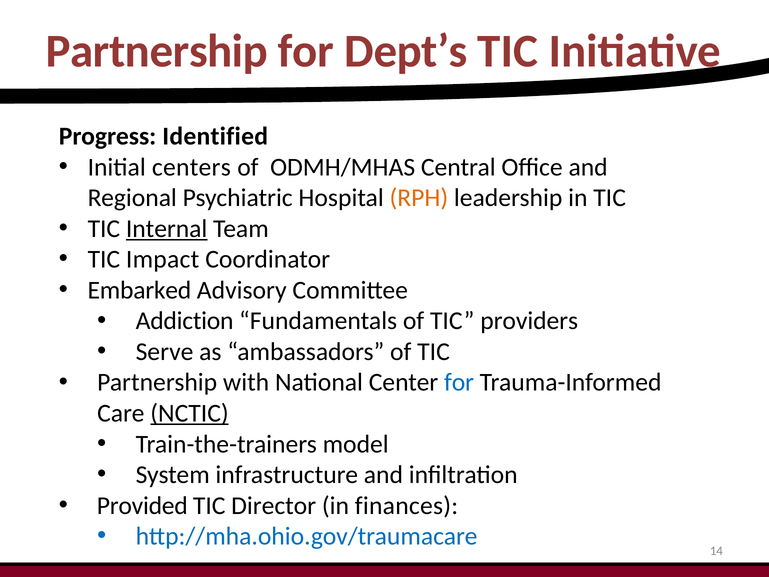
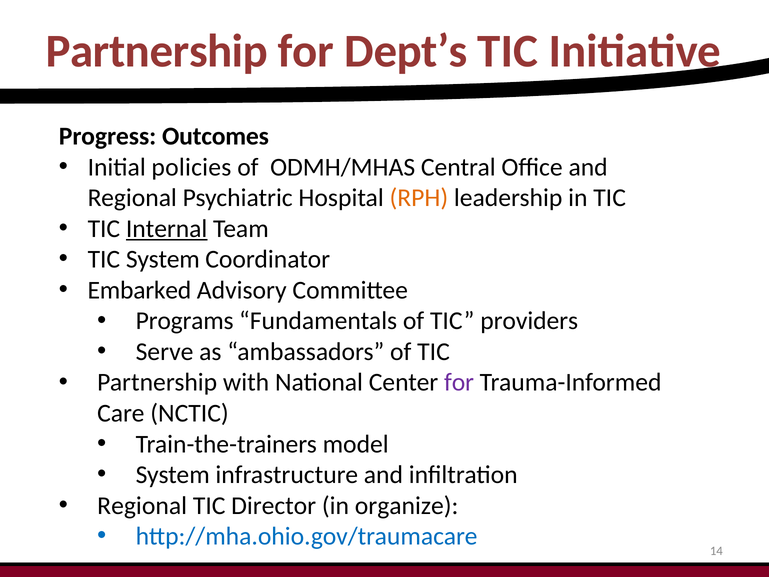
Identified: Identified -> Outcomes (215, 136)
centers: centers -> policies (191, 167)
TIC Impact: Impact -> System (163, 259)
Addiction: Addiction -> Programs (185, 321)
for colour: blue -> purple (459, 382)
NCTIC underline: present -> none (190, 413)
Provided: Provided -> Regional (142, 505)
finances: finances -> organize (407, 505)
